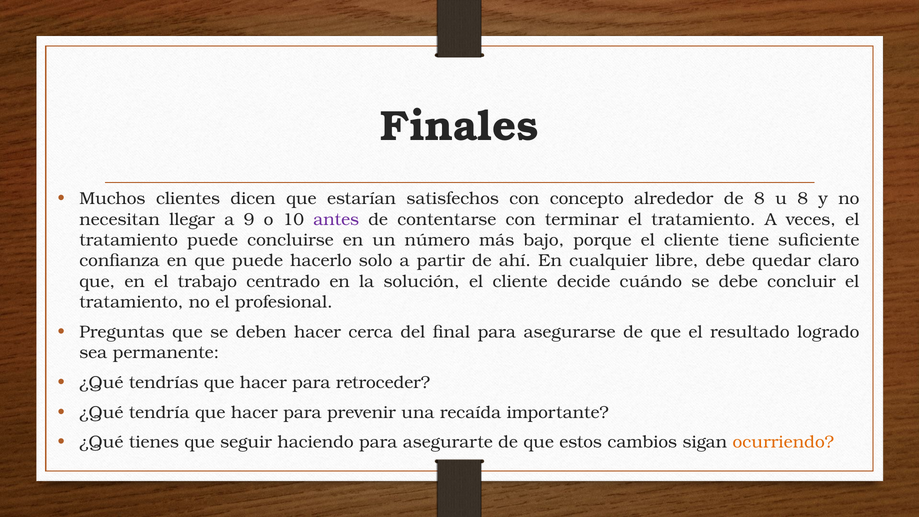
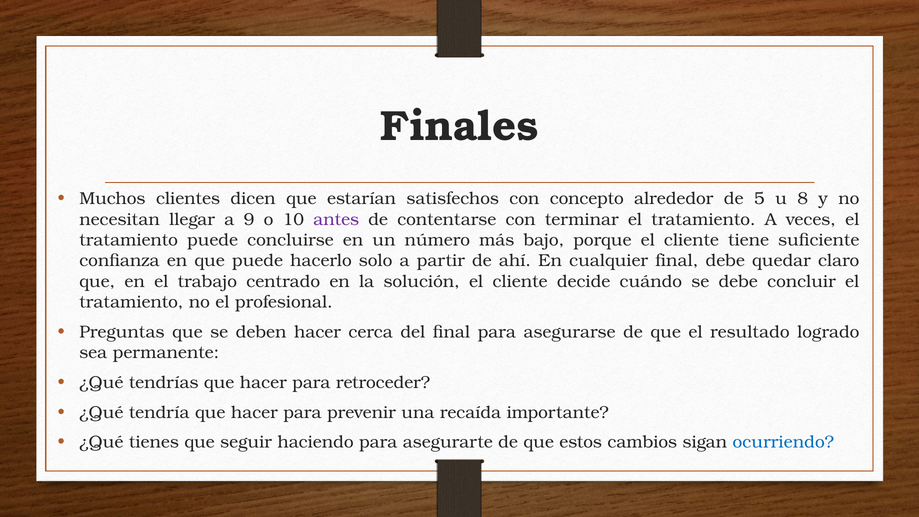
de 8: 8 -> 5 (759, 199)
cualquier libre: libre -> final (677, 261)
ocurriendo colour: orange -> blue (783, 442)
